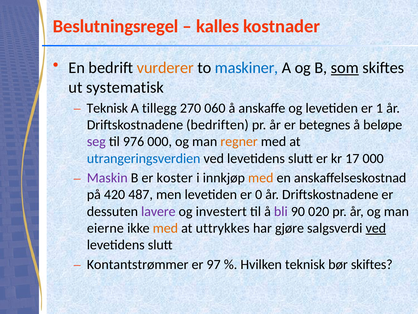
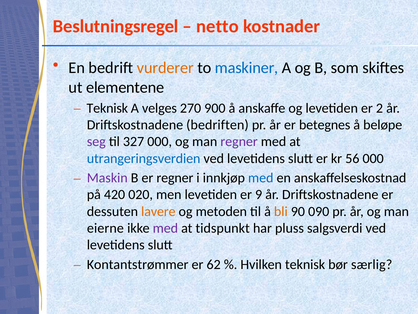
kalles: kalles -> netto (217, 26)
som underline: present -> none (345, 68)
systematisk: systematisk -> elementene (125, 87)
tillegg: tillegg -> velges (159, 108)
060: 060 -> 900 (215, 108)
1: 1 -> 2 (380, 108)
976: 976 -> 327 (134, 141)
regner colour: orange -> purple (239, 141)
17: 17 -> 56 (352, 158)
er koster: koster -> regner (175, 178)
med colour: orange -> blue (261, 178)
487: 487 -> 020 (141, 194)
0: 0 -> 9 (259, 194)
lavere colour: purple -> orange (158, 211)
investert: investert -> metoden (221, 211)
bli colour: purple -> orange (281, 211)
020: 020 -> 090 (319, 211)
med colour: orange -> purple (165, 228)
uttrykkes: uttrykkes -> tidspunkt (223, 228)
gjøre: gjøre -> pluss (289, 228)
ved underline: present -> none (376, 228)
97: 97 -> 62 (214, 264)
bør skiftes: skiftes -> særlig (372, 264)
